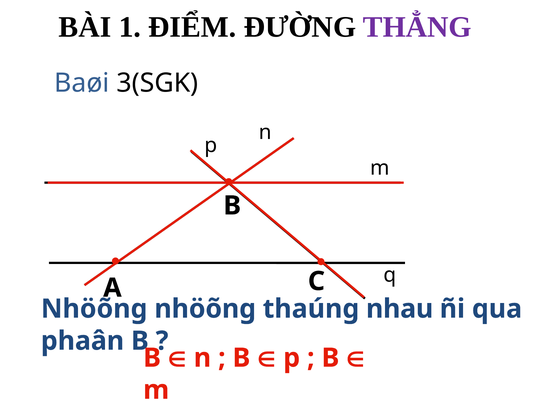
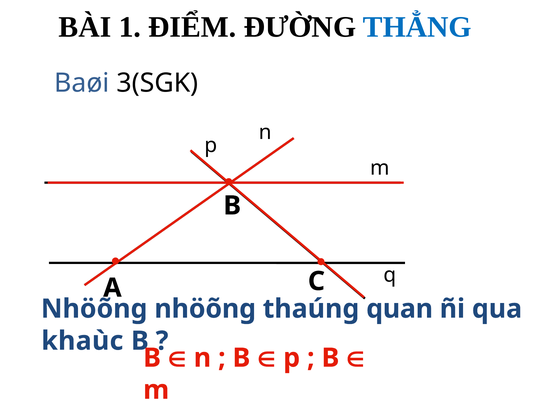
THẲNG colour: purple -> blue (417, 27)
nhau: nhau -> quan (400, 308)
phaân: phaân -> khaùc (82, 340)
